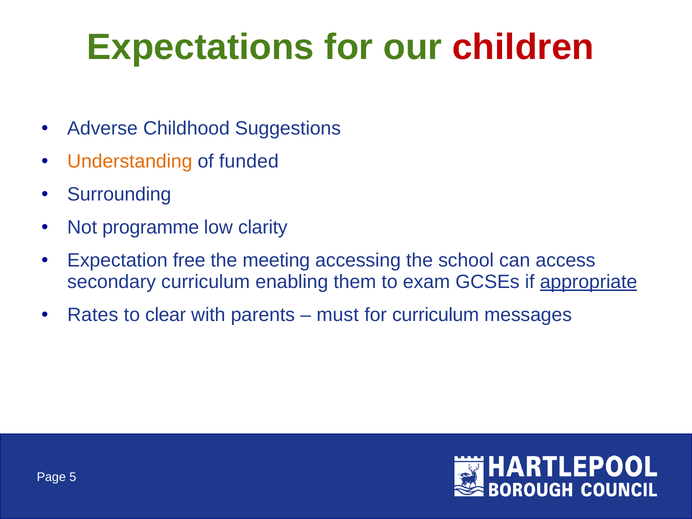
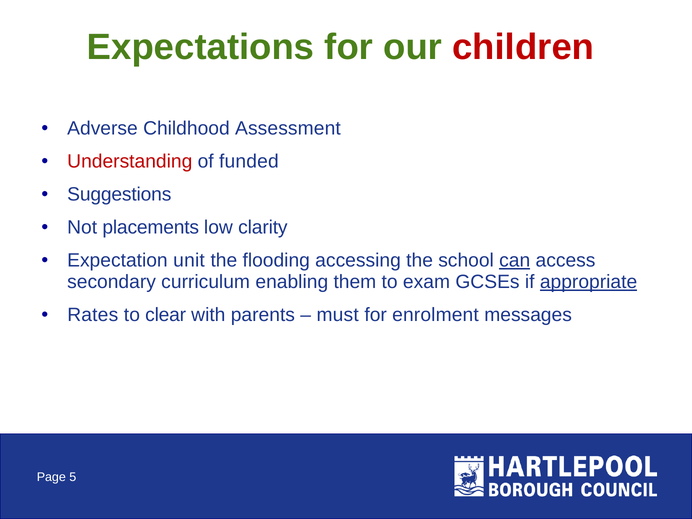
Suggestions: Suggestions -> Assessment (288, 128)
Understanding colour: orange -> red (130, 161)
Surrounding: Surrounding -> Suggestions (119, 194)
programme: programme -> placements (151, 227)
free: free -> unit (189, 260)
meeting: meeting -> flooding (276, 260)
can underline: none -> present (515, 260)
for curriculum: curriculum -> enrolment (435, 315)
